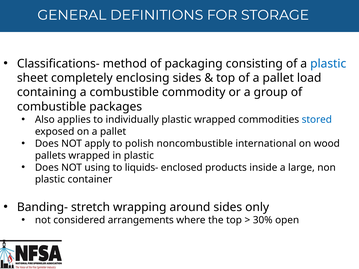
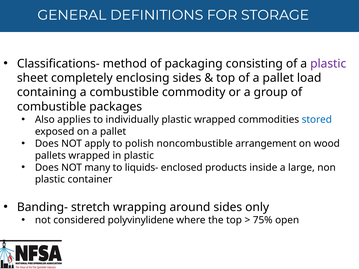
plastic colour: blue -> purple (328, 64)
international: international -> arrangement (266, 144)
using: using -> many (97, 168)
arrangements: arrangements -> polyvinylidene (141, 220)
30%: 30% -> 75% (263, 220)
